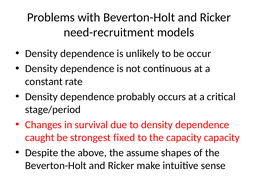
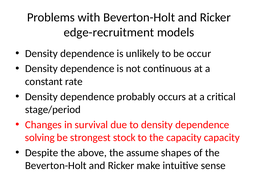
need-recruitment: need-recruitment -> edge-recruitment (109, 32)
caught: caught -> solving (40, 138)
fixed: fixed -> stock (124, 138)
